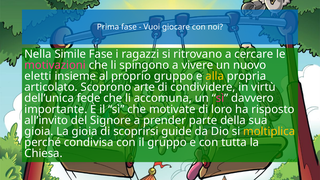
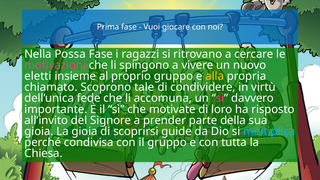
Simile: Simile -> Possa (70, 54)
articolato: articolato -> chiamato (51, 87)
arte: arte -> tale (144, 87)
moltiplica colour: yellow -> light blue (269, 131)
